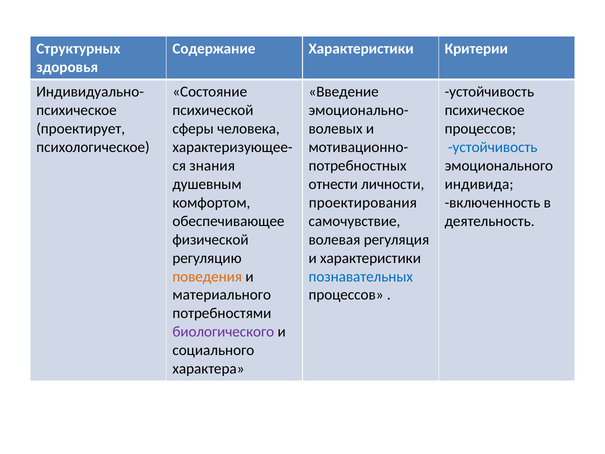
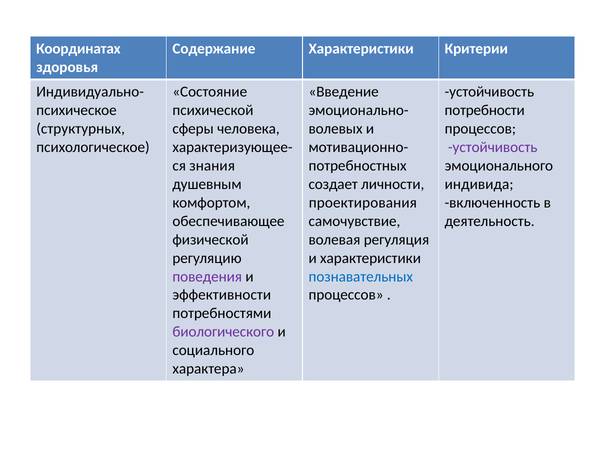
Структурных: Структурных -> Координатах (78, 49)
психическое: психическое -> потребности (485, 110)
проектирует: проектирует -> структурных (81, 129)
устойчивость colour: blue -> purple (493, 147)
отнести: отнести -> создает (333, 184)
поведения colour: orange -> purple (207, 276)
материального: материального -> эффективности (222, 295)
